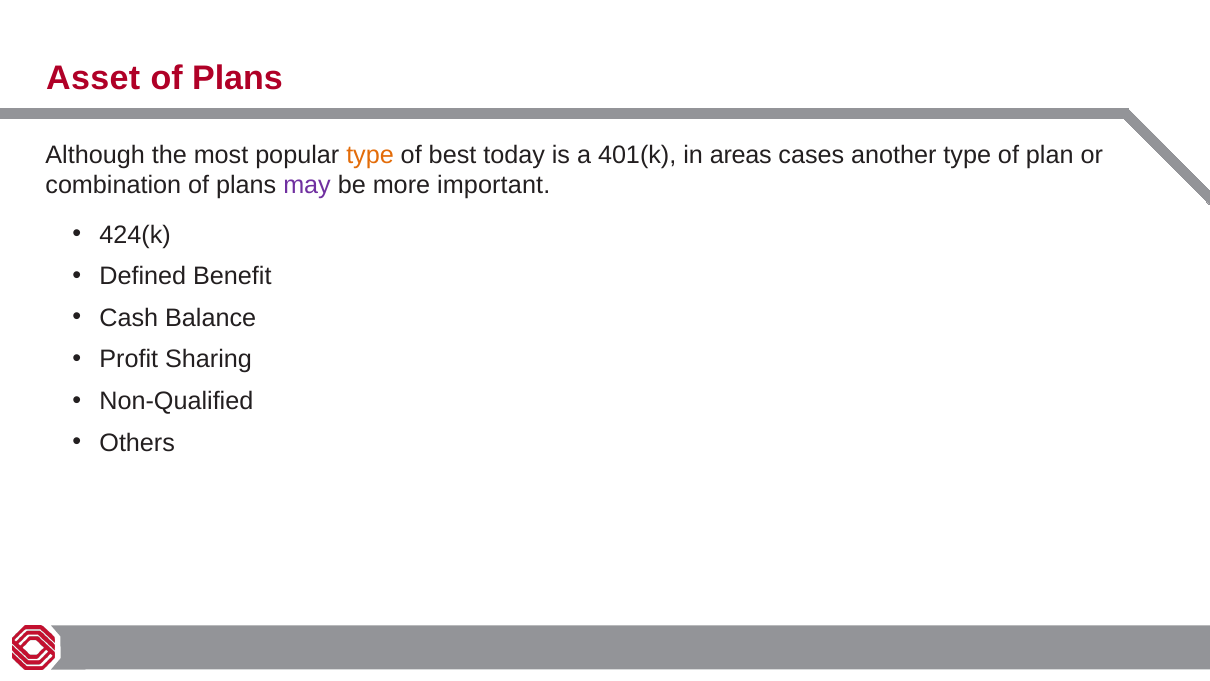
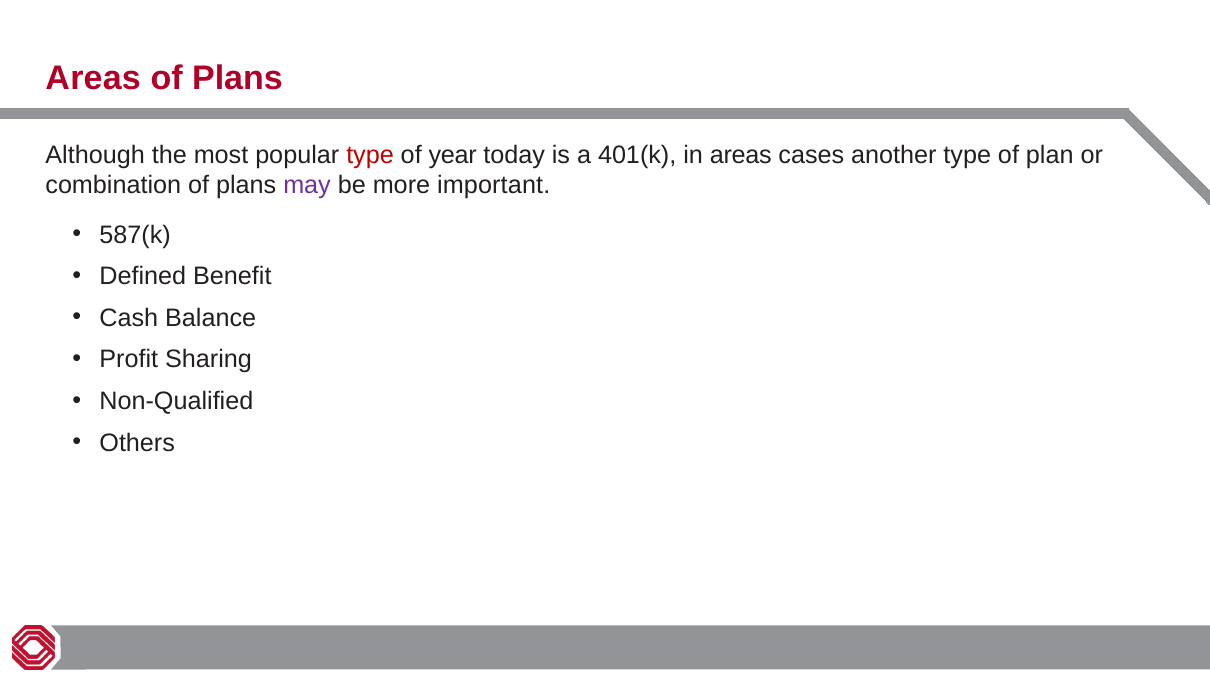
Asset: Asset -> Areas (93, 78)
type colour: orange -> red (370, 155)
best: best -> year (453, 155)
424(k: 424(k -> 587(k (135, 235)
